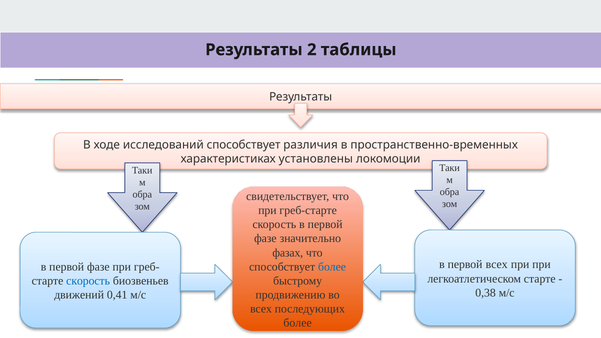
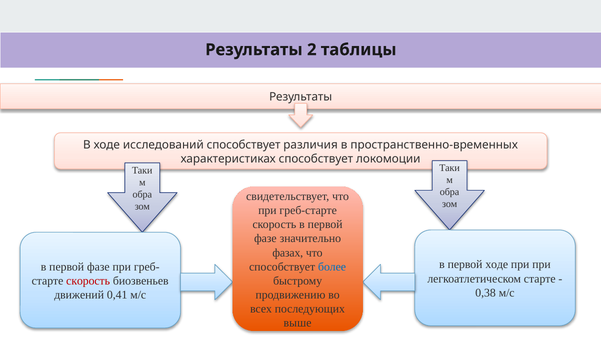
характеристиках установлены: установлены -> способствует (316, 159)
первой всех: всех -> ходе (497, 265)
скорость colour: blue -> red (88, 281)
более: более -> выше (298, 323)
